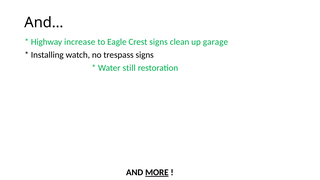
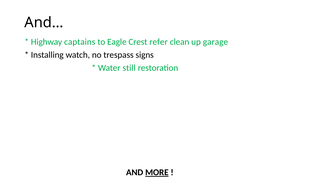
increase: increase -> captains (80, 42)
Crest signs: signs -> refer (159, 42)
